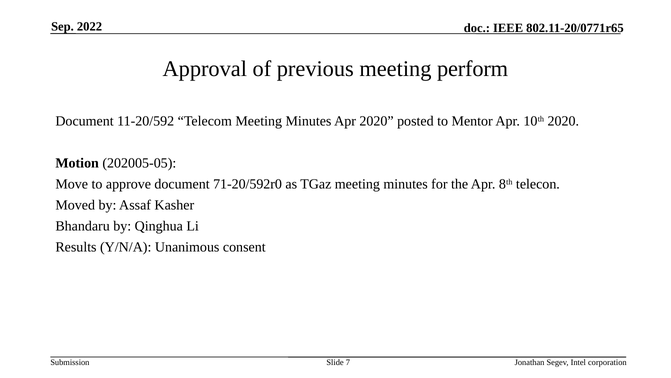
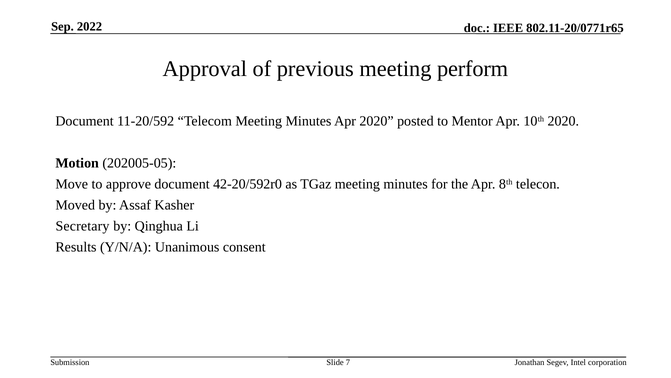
71-20/592r0: 71-20/592r0 -> 42-20/592r0 (248, 184)
Bhandaru: Bhandaru -> Secretary (83, 226)
